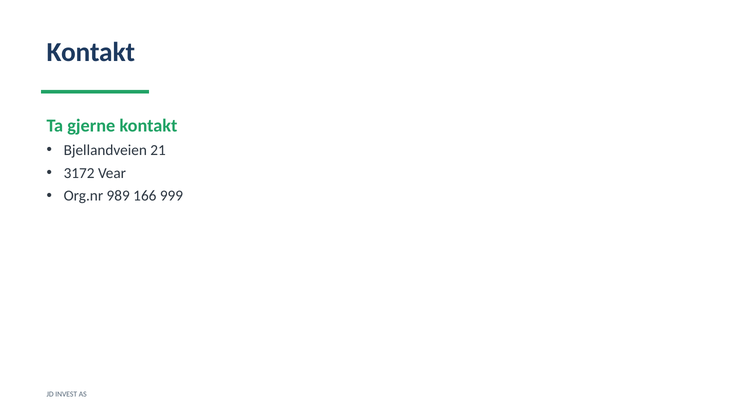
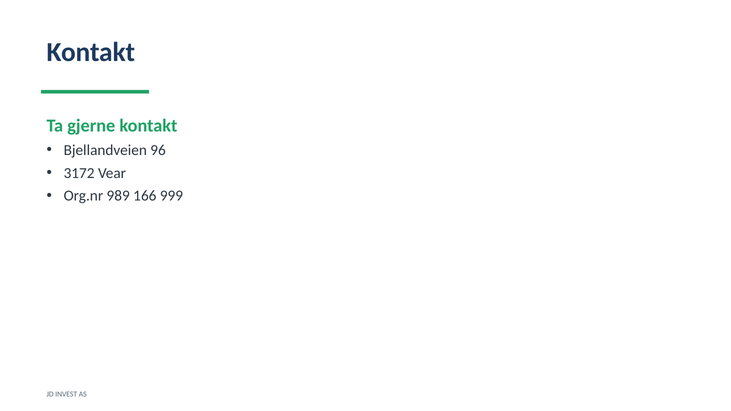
21: 21 -> 96 (158, 150)
